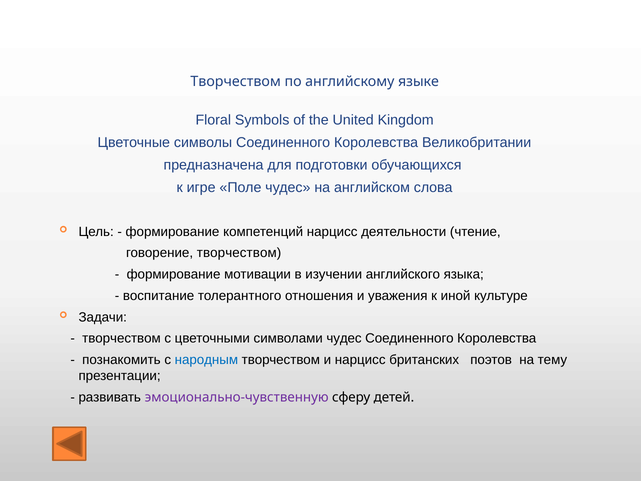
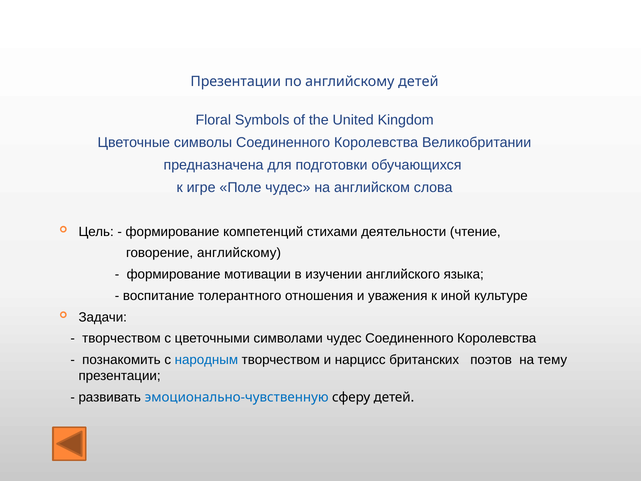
Творчеством: Творчеством -> Презентации (236, 81)
английскому языке: языке -> детей (418, 81)
компетенций нарцисс: нарцисс -> стихами (332, 232)
говорение творчеством: творчеством -> английскому (239, 253)
эмоционально-чувственную colour: purple -> blue (237, 397)
